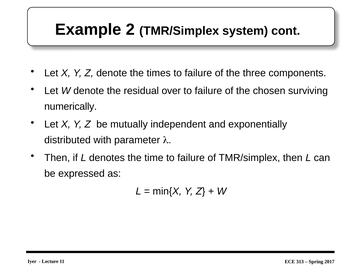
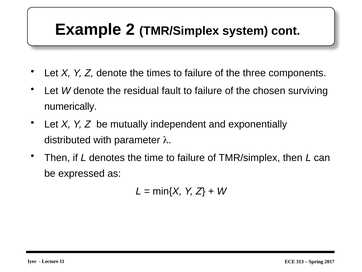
over: over -> fault (171, 91)
